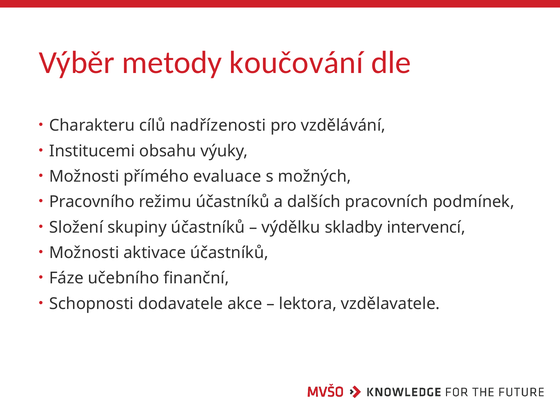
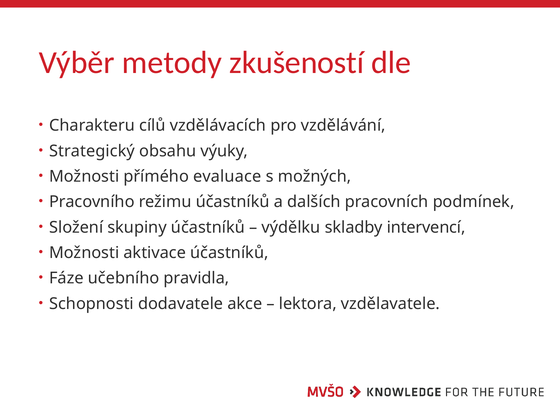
koučování: koučování -> zkušeností (297, 63)
nadřízenosti: nadřízenosti -> vzdělávacích (218, 126)
Institucemi: Institucemi -> Strategický (92, 151)
finanční: finanční -> pravidla (196, 278)
